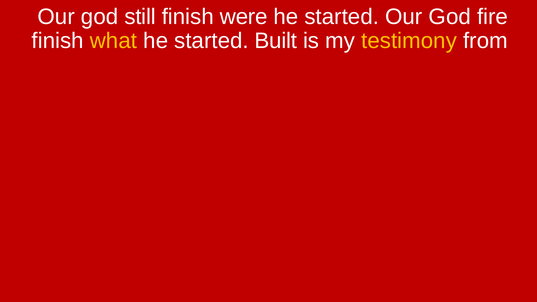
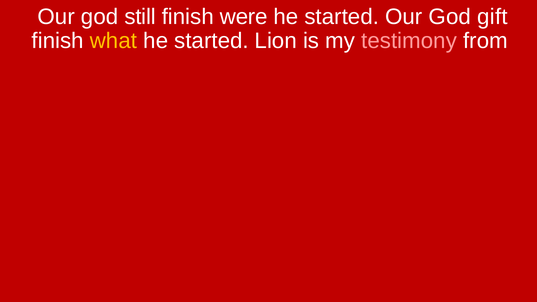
fire: fire -> gift (492, 17)
Built: Built -> Lion (276, 41)
testimony colour: yellow -> pink (409, 41)
